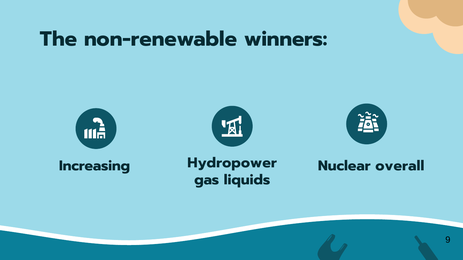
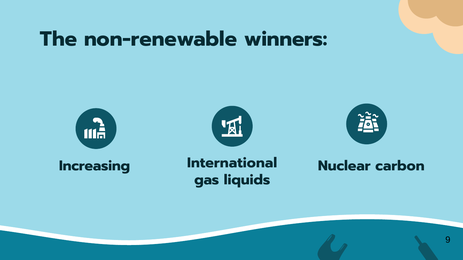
Hydropower: Hydropower -> International (232, 163)
overall: overall -> carbon (400, 166)
